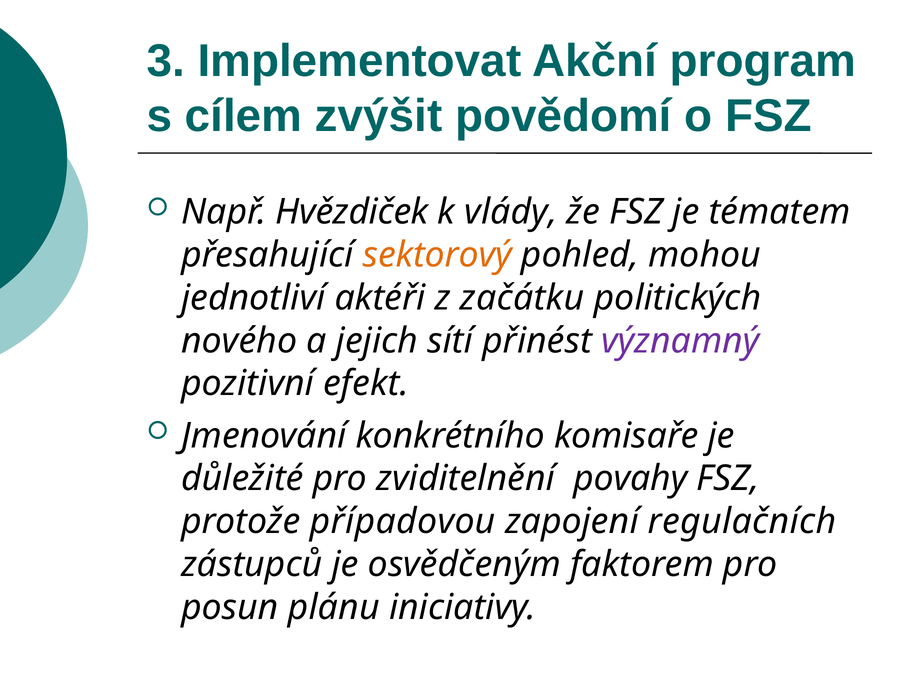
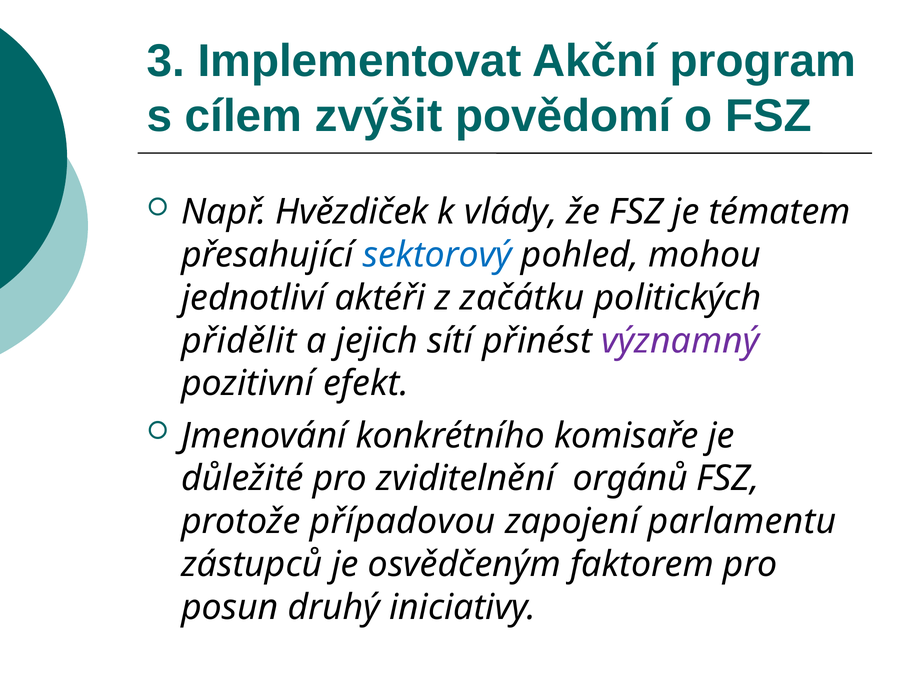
sektorový colour: orange -> blue (437, 255)
nového: nového -> přidělit (239, 341)
povahy: povahy -> orgánů (630, 478)
regulačních: regulačních -> parlamentu (742, 521)
plánu: plánu -> druhý (334, 607)
